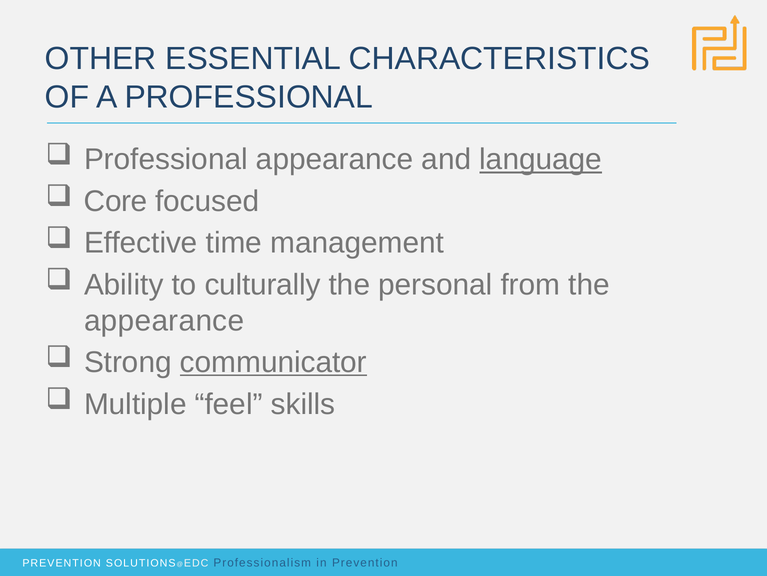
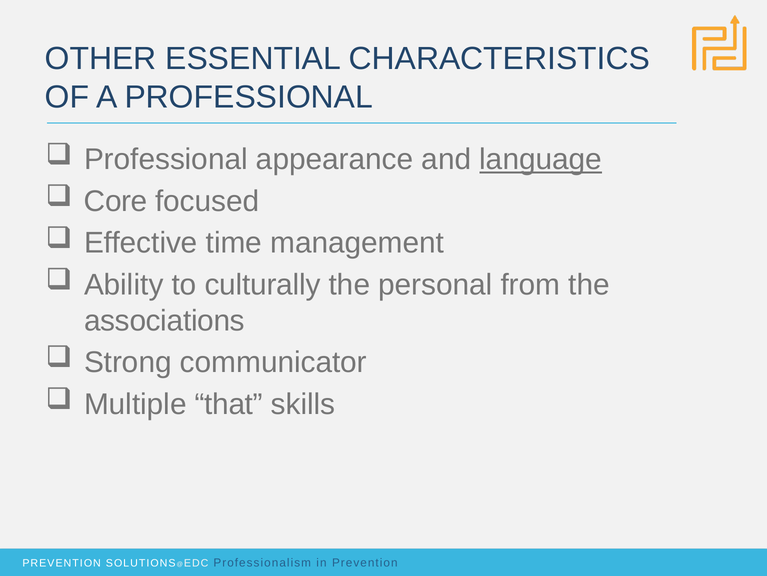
appearance: appearance -> associations (164, 320)
communicator underline: present -> none (273, 362)
feel: feel -> that (229, 404)
